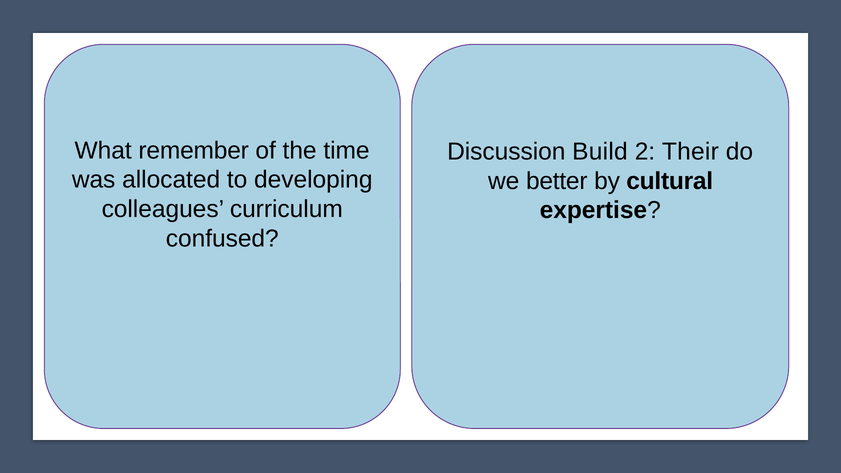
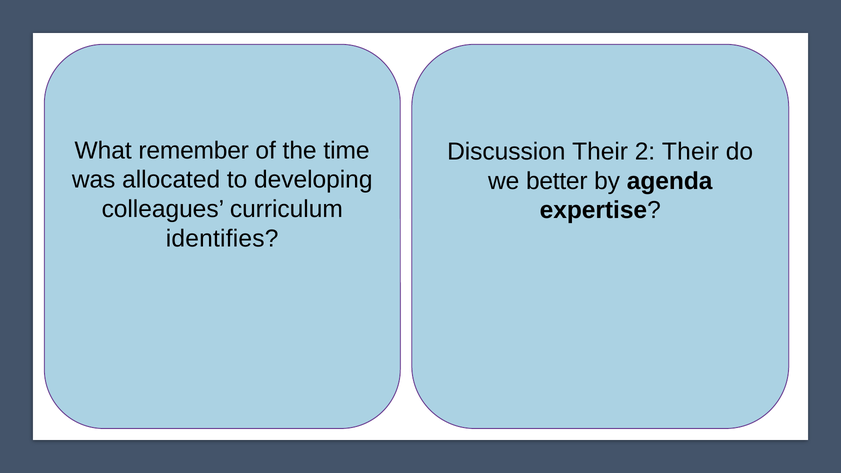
Discussion Build: Build -> Their (600, 152)
cultural: cultural -> agenda (670, 181)
confused: confused -> identifies (222, 239)
